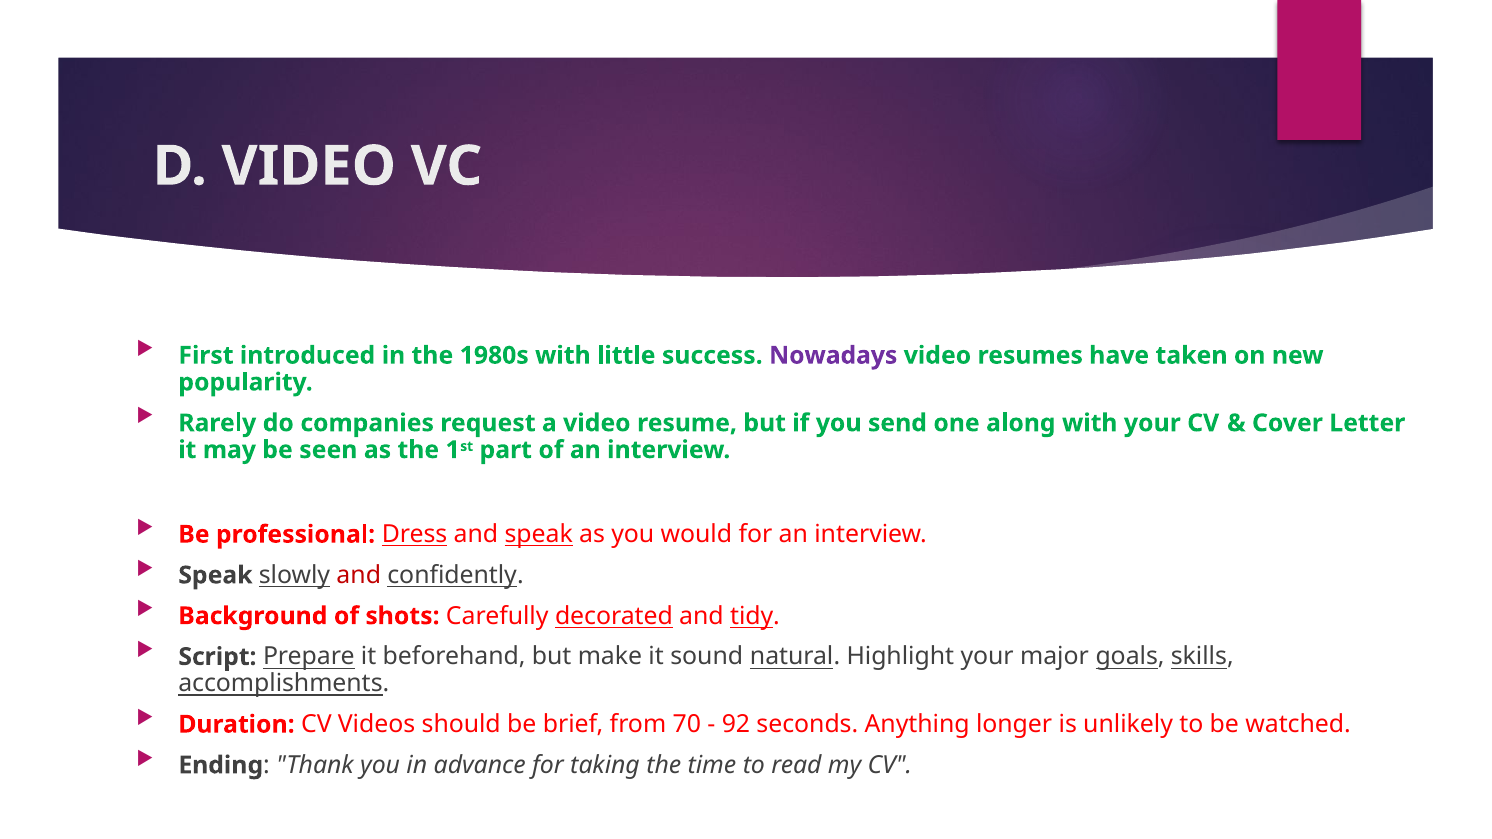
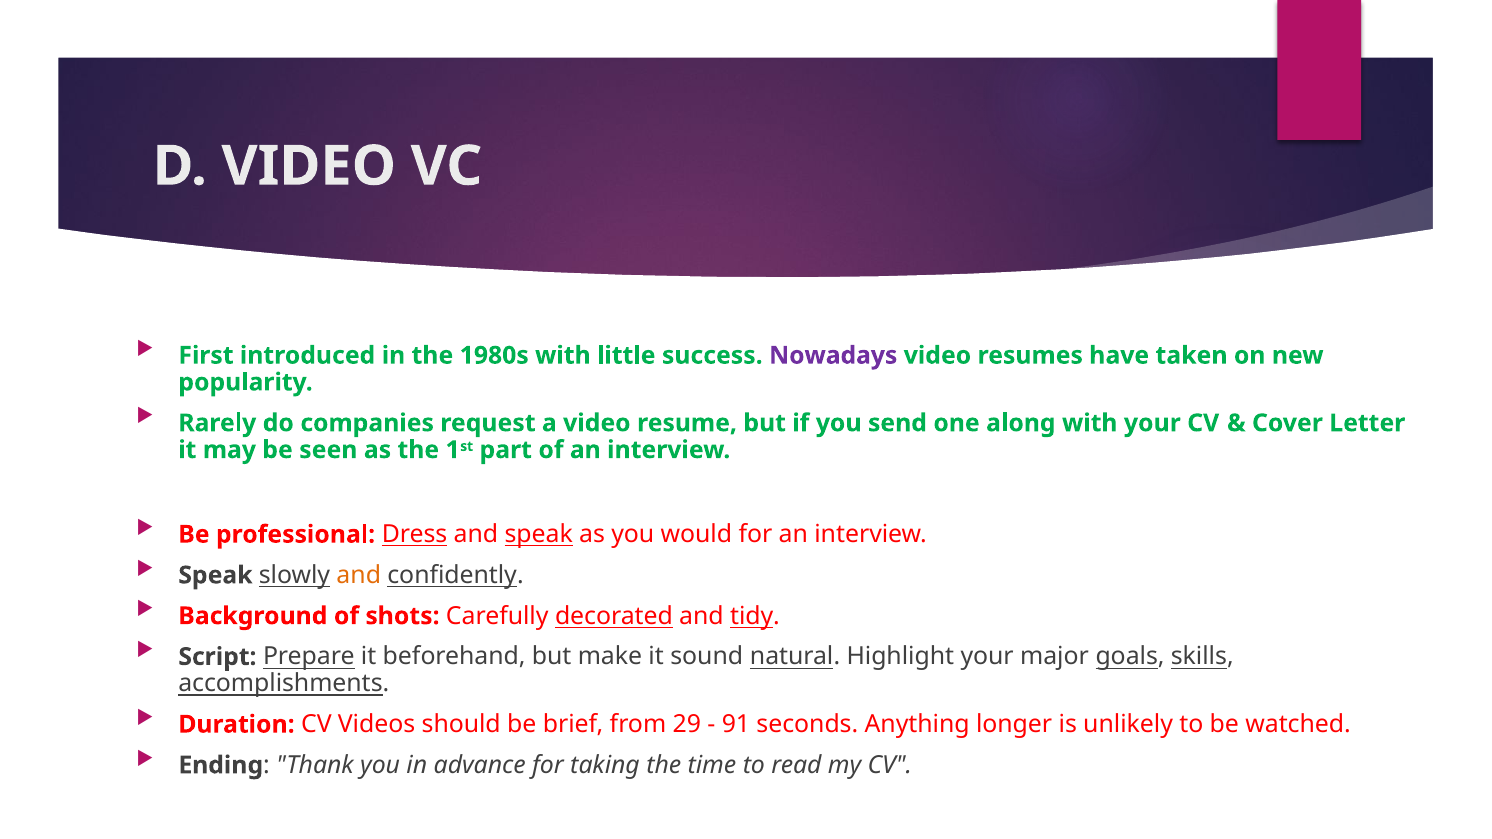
and colour: red -> orange (359, 575)
70: 70 -> 29 (687, 725)
92: 92 -> 91 (736, 725)
